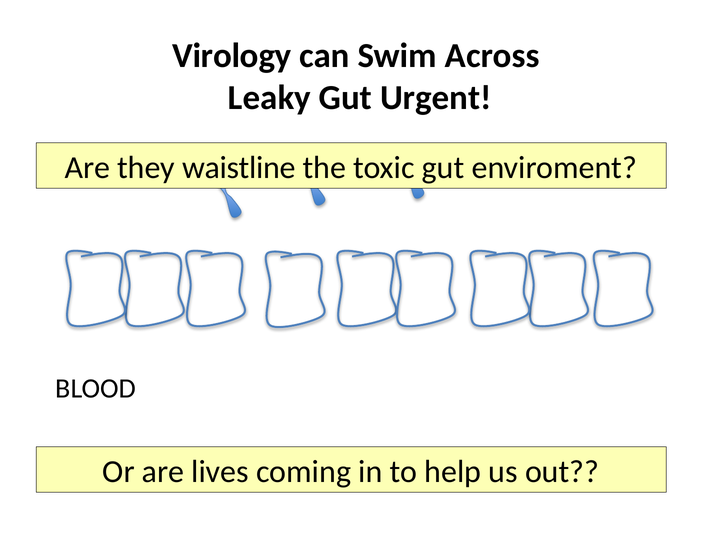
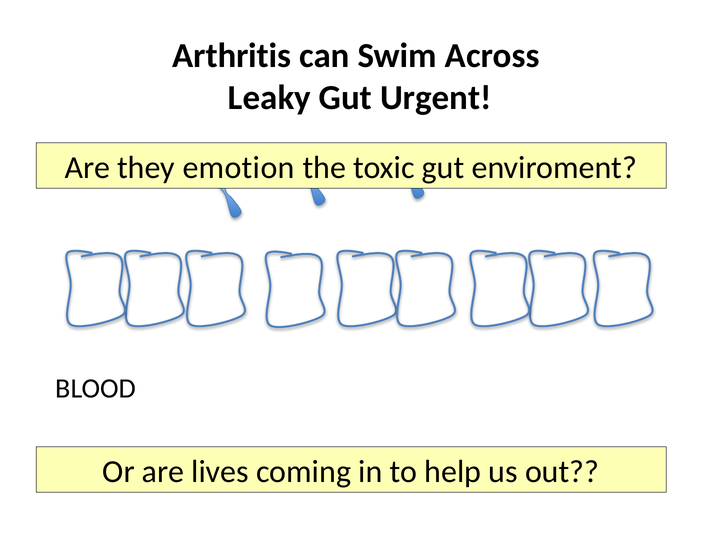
Virology: Virology -> Arthritis (232, 56)
waistline: waistline -> emotion (239, 168)
